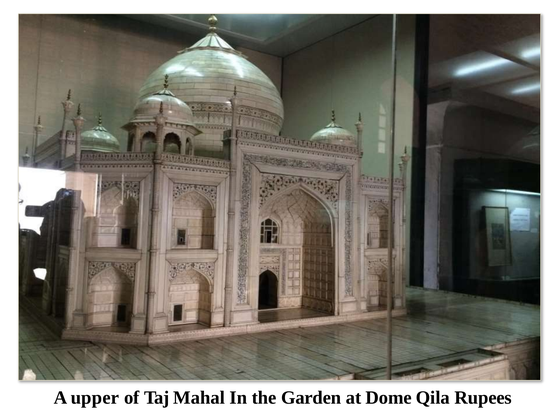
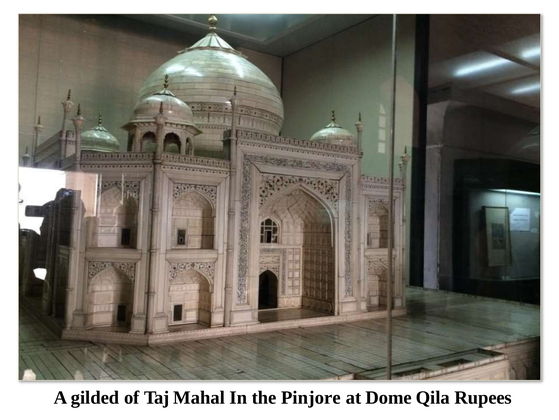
upper: upper -> gilded (95, 397)
Garden: Garden -> Pinjore (311, 397)
